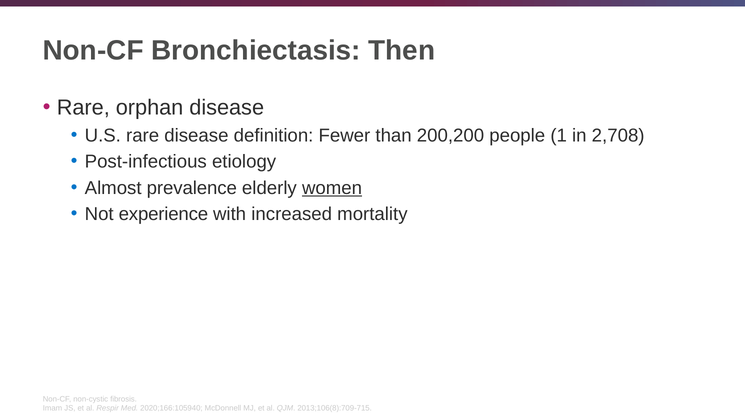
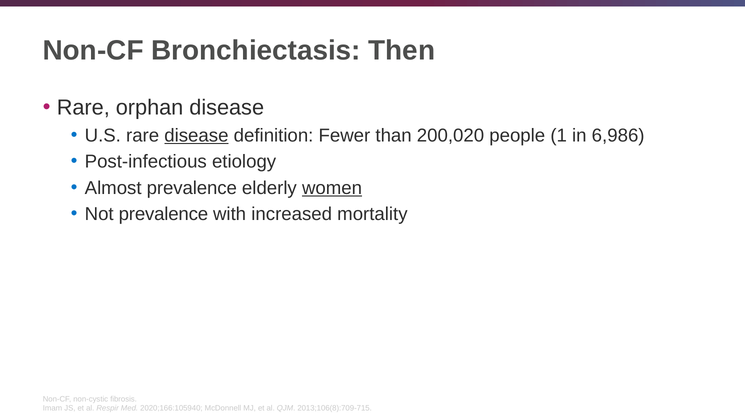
disease underline: none -> present (196, 135)
200,200: 200,200 -> 200,020 (451, 135)
2,708: 2,708 -> 6,986 (618, 135)
Not experience: experience -> prevalence (163, 214)
